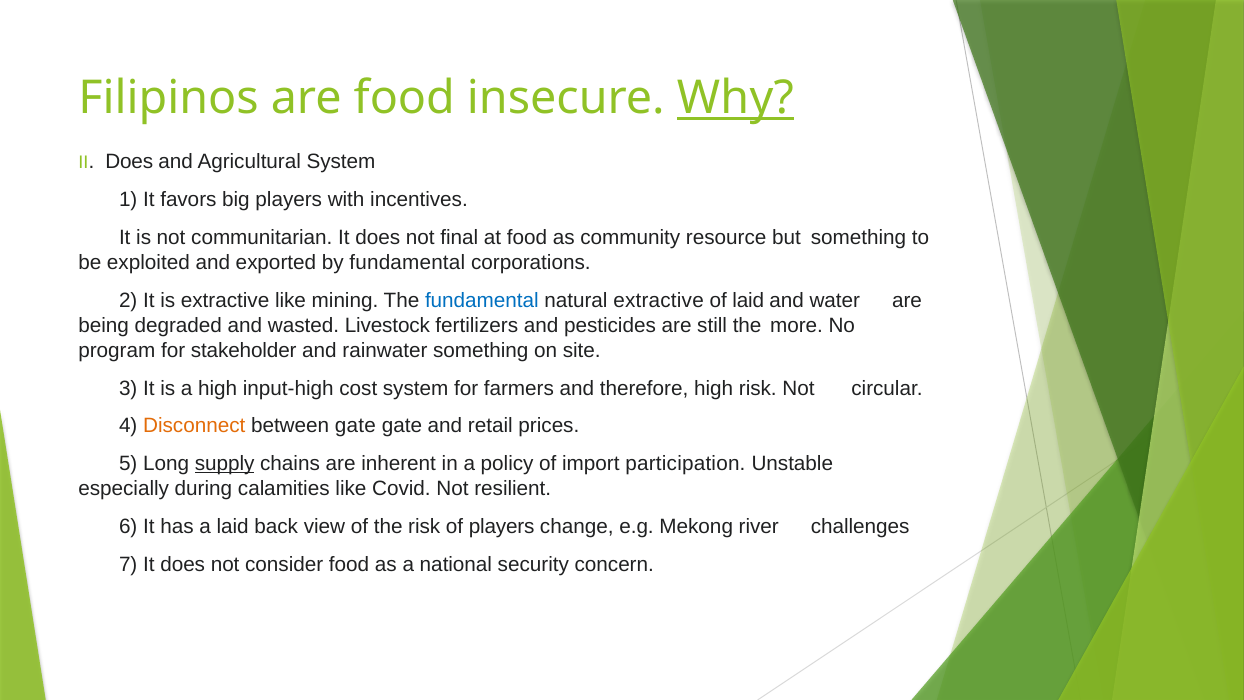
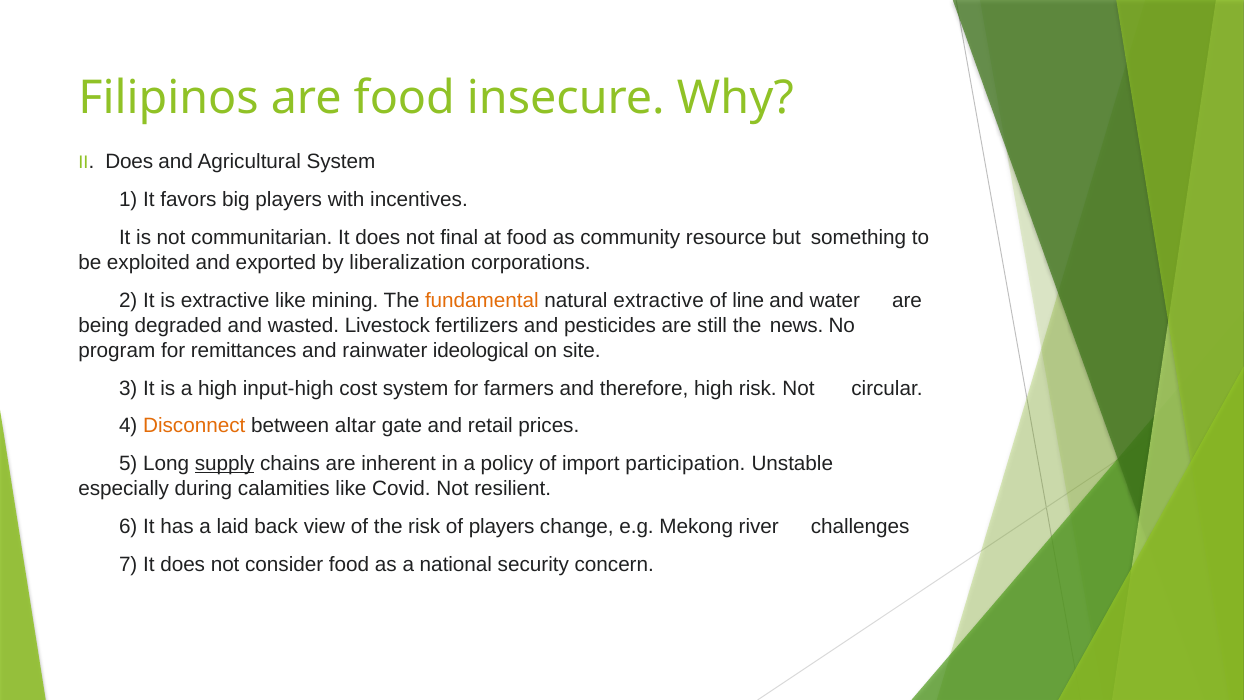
Why underline: present -> none (735, 98)
by fundamental: fundamental -> liberalization (407, 263)
fundamental colour: blue -> orange (482, 300)
of laid: laid -> line (748, 300)
more: more -> news (797, 325)
stakeholder: stakeholder -> remittances (244, 350)
rainwater something: something -> ideological (481, 350)
between gate: gate -> altar (355, 426)
